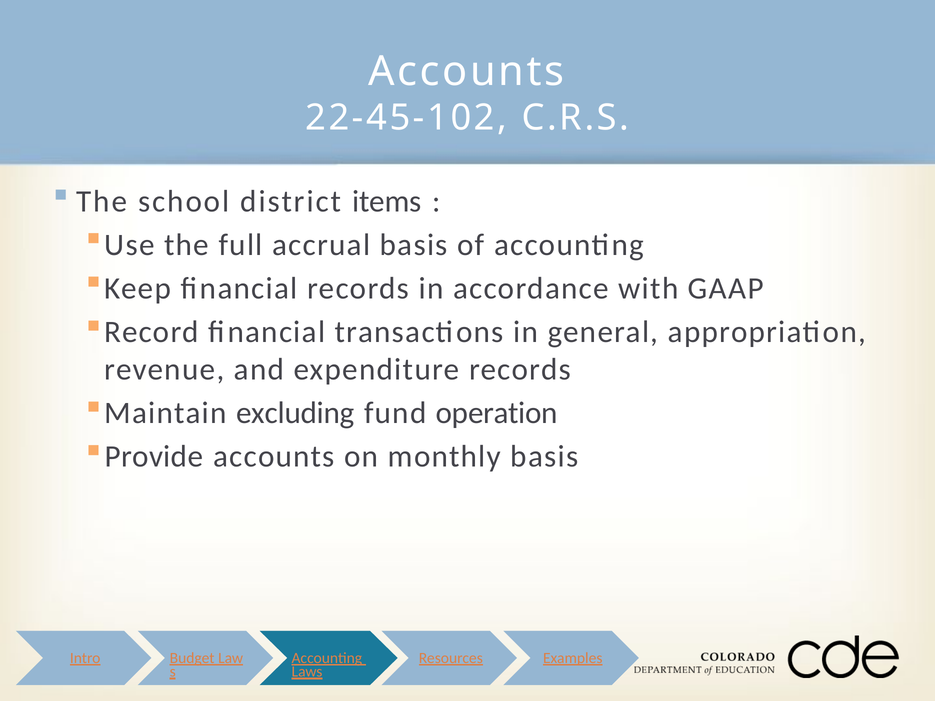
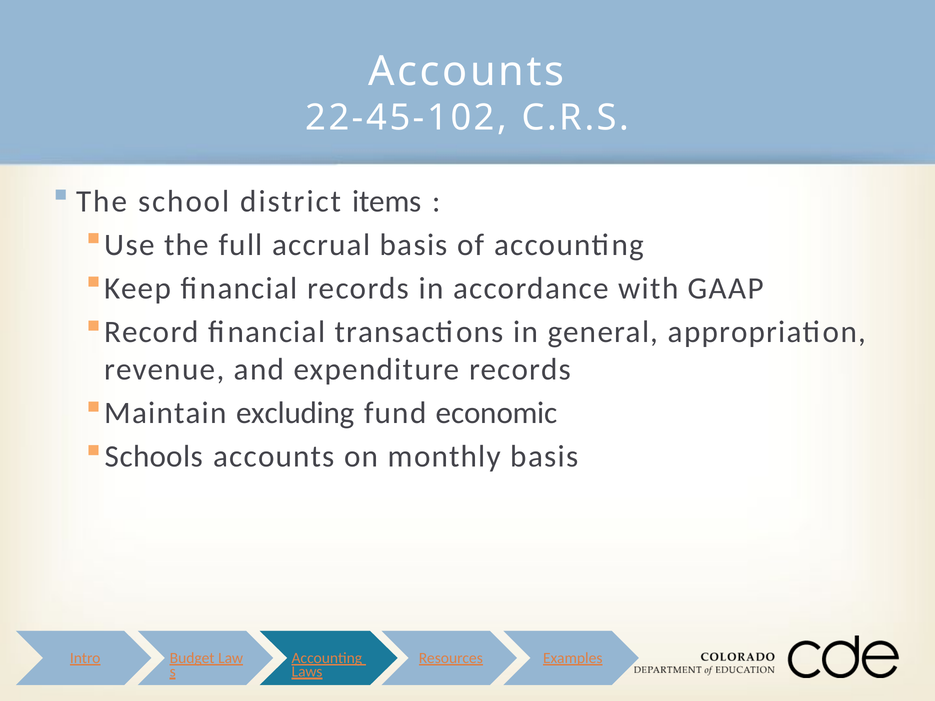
operation: operation -> economic (497, 413)
Provide: Provide -> Schools (154, 457)
